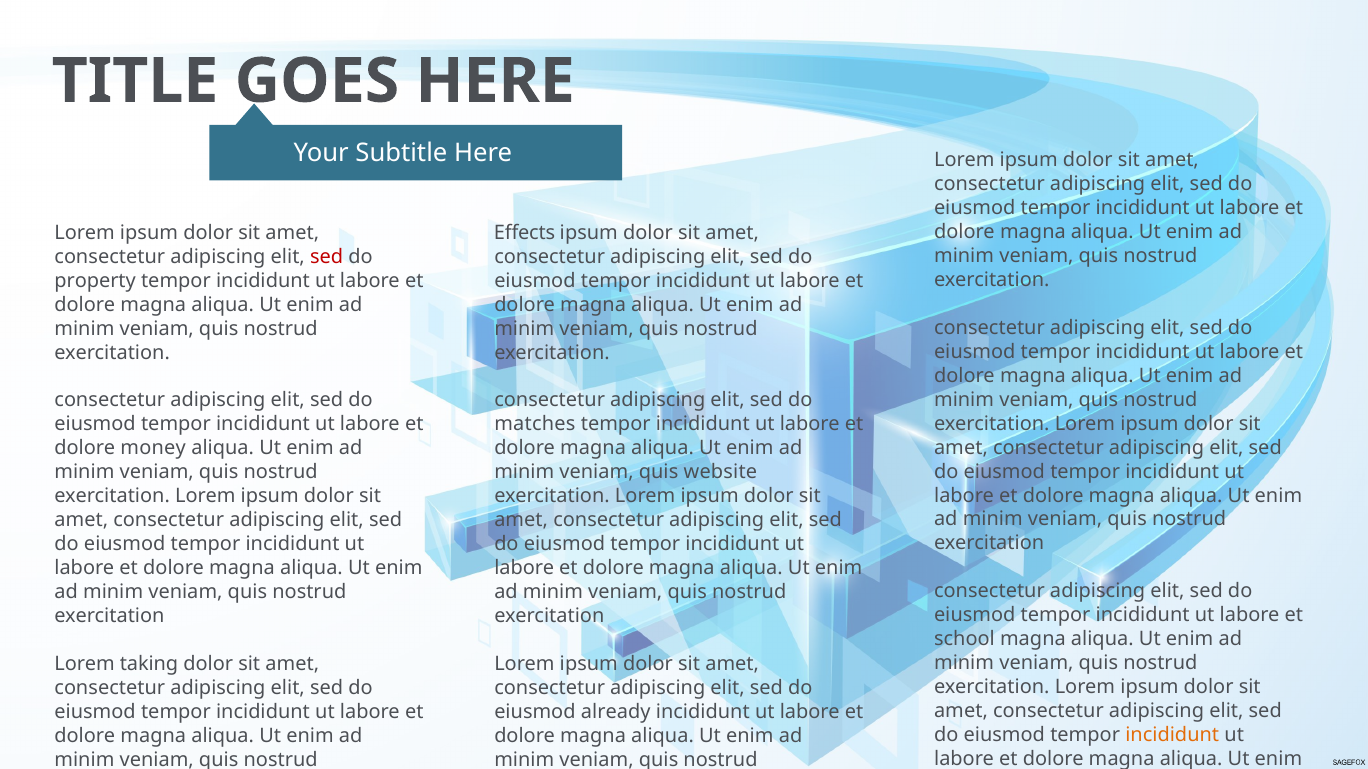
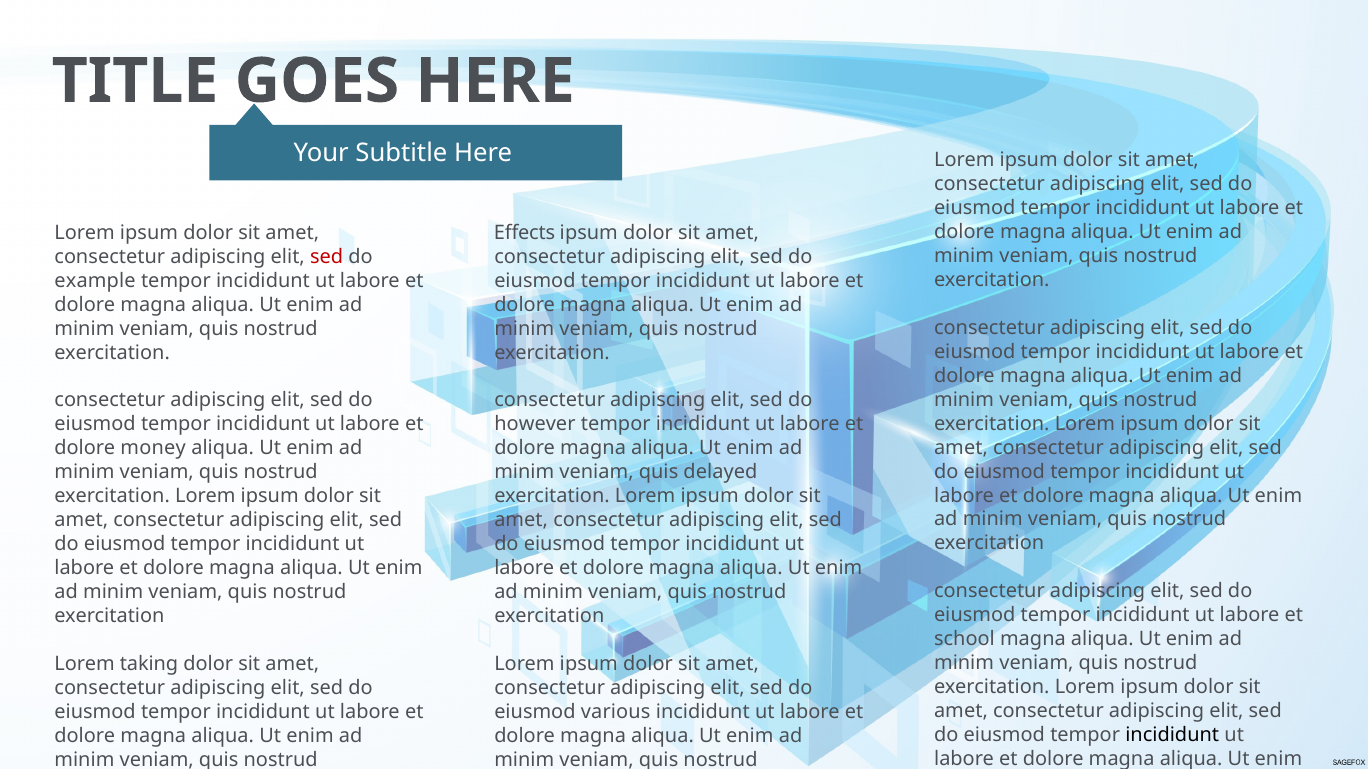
property: property -> example (95, 281)
matches: matches -> however (535, 425)
website: website -> delayed (720, 472)
already: already -> various (616, 712)
incididunt colour: orange -> black (1172, 735)
